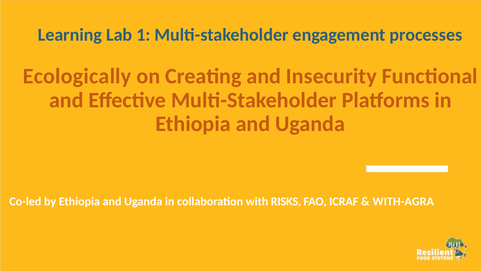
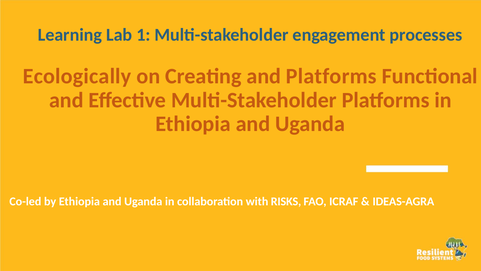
and Insecurity: Insecurity -> Platforms (331, 76)
WITH-AGRA: WITH-AGRA -> IDEAS-AGRA (403, 201)
